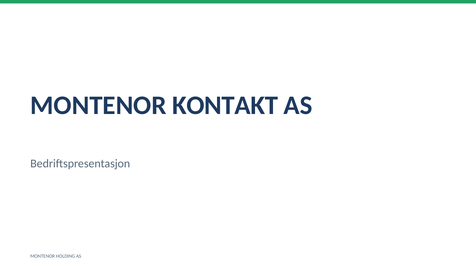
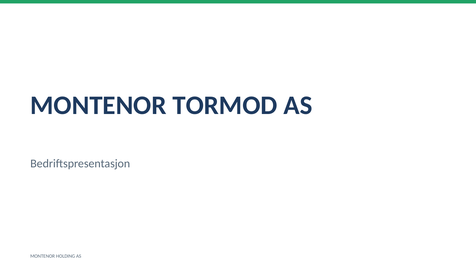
KONTAKT: KONTAKT -> TORMOD (225, 106)
